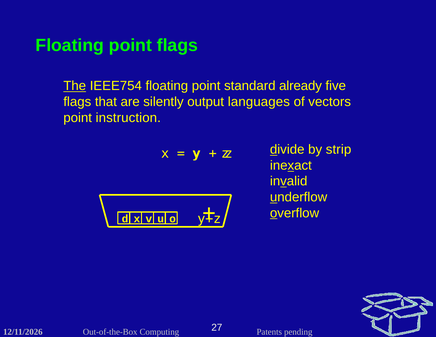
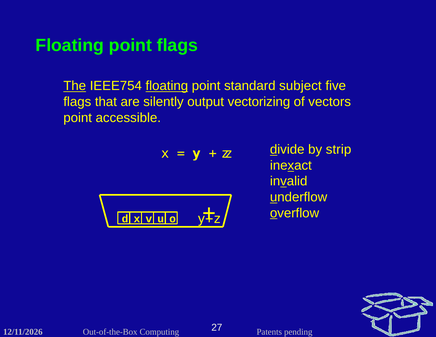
floating underline: none -> present (167, 86)
already: already -> subject (300, 86)
languages: languages -> vectorizing (259, 102)
instruction: instruction -> accessible (128, 118)
